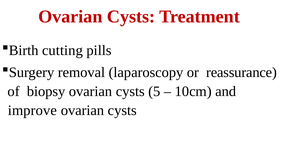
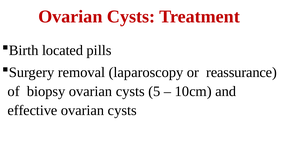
cutting: cutting -> located (63, 50)
improve: improve -> effective (32, 111)
